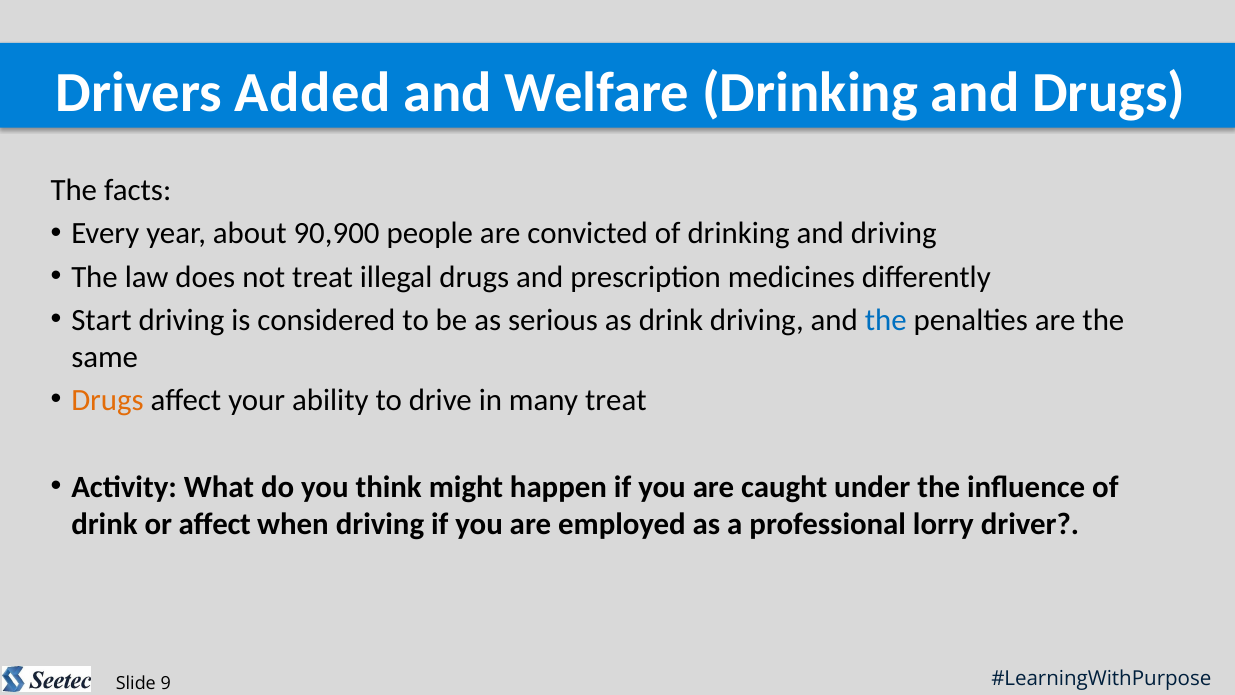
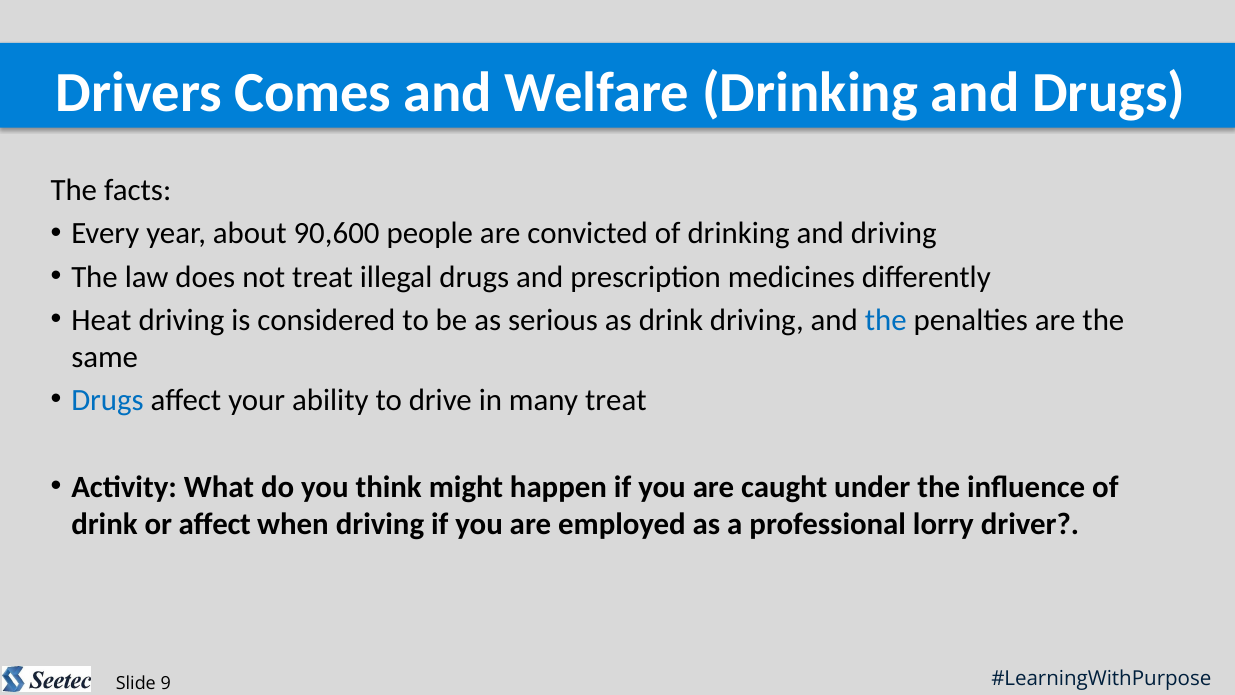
Added: Added -> Comes (313, 92)
90,900: 90,900 -> 90,600 (337, 234)
Start: Start -> Heat (101, 320)
Drugs colour: orange -> blue (107, 400)
